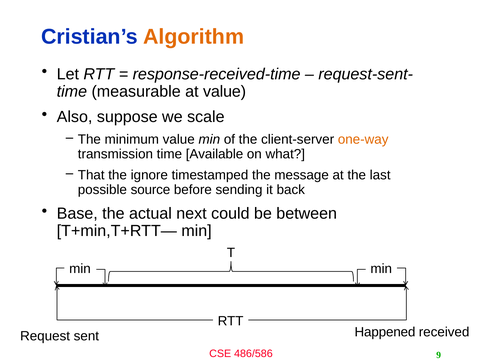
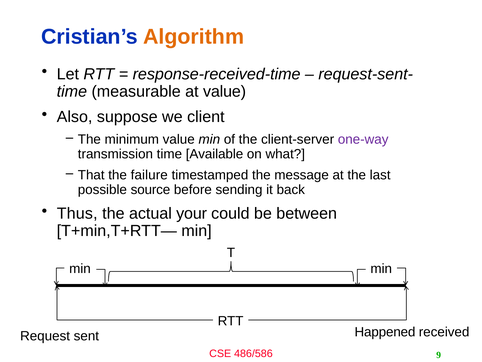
scale: scale -> client (206, 117)
one-way colour: orange -> purple (363, 139)
ignore: ignore -> failure (149, 175)
Base: Base -> Thus (77, 213)
next: next -> your (192, 213)
